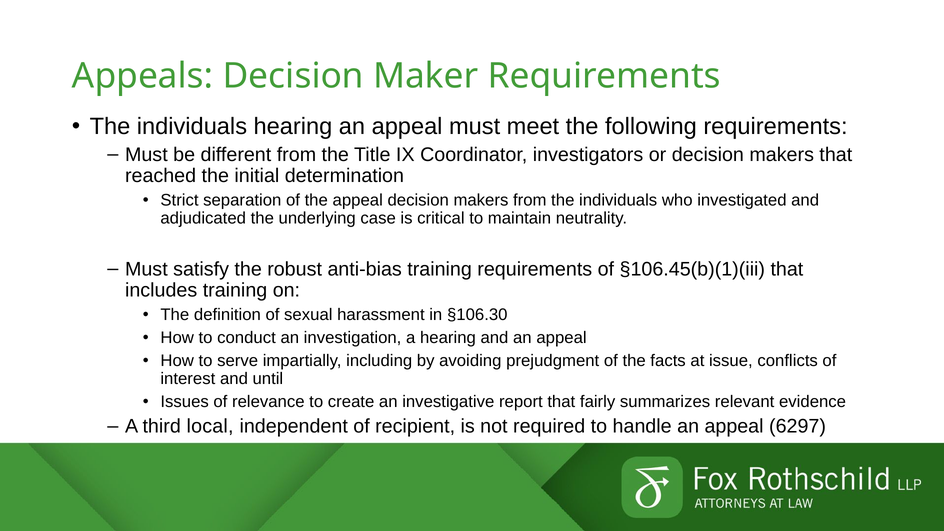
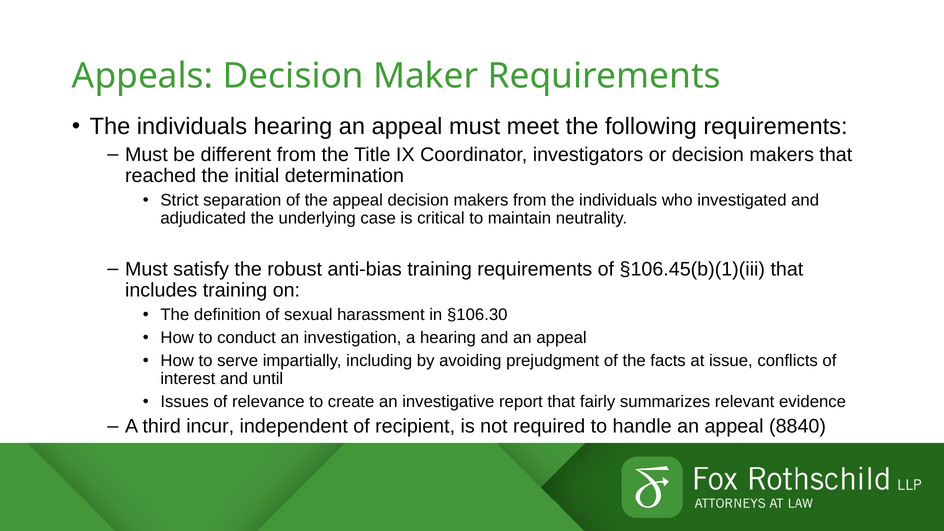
local: local -> incur (210, 426)
6297: 6297 -> 8840 (798, 426)
